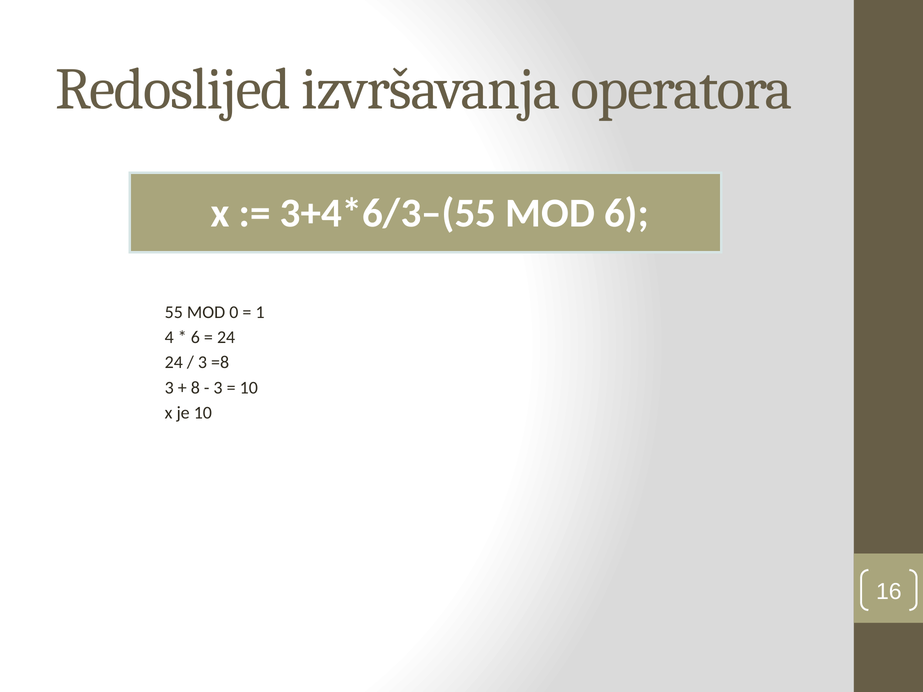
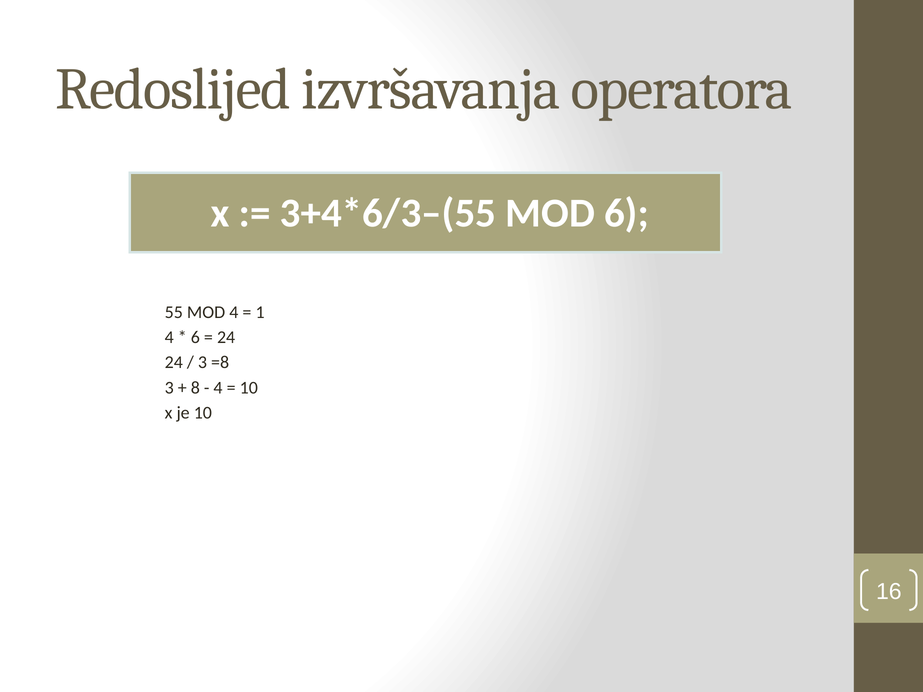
MOD 0: 0 -> 4 (234, 312)
3: 3 -> 4 (218, 388)
